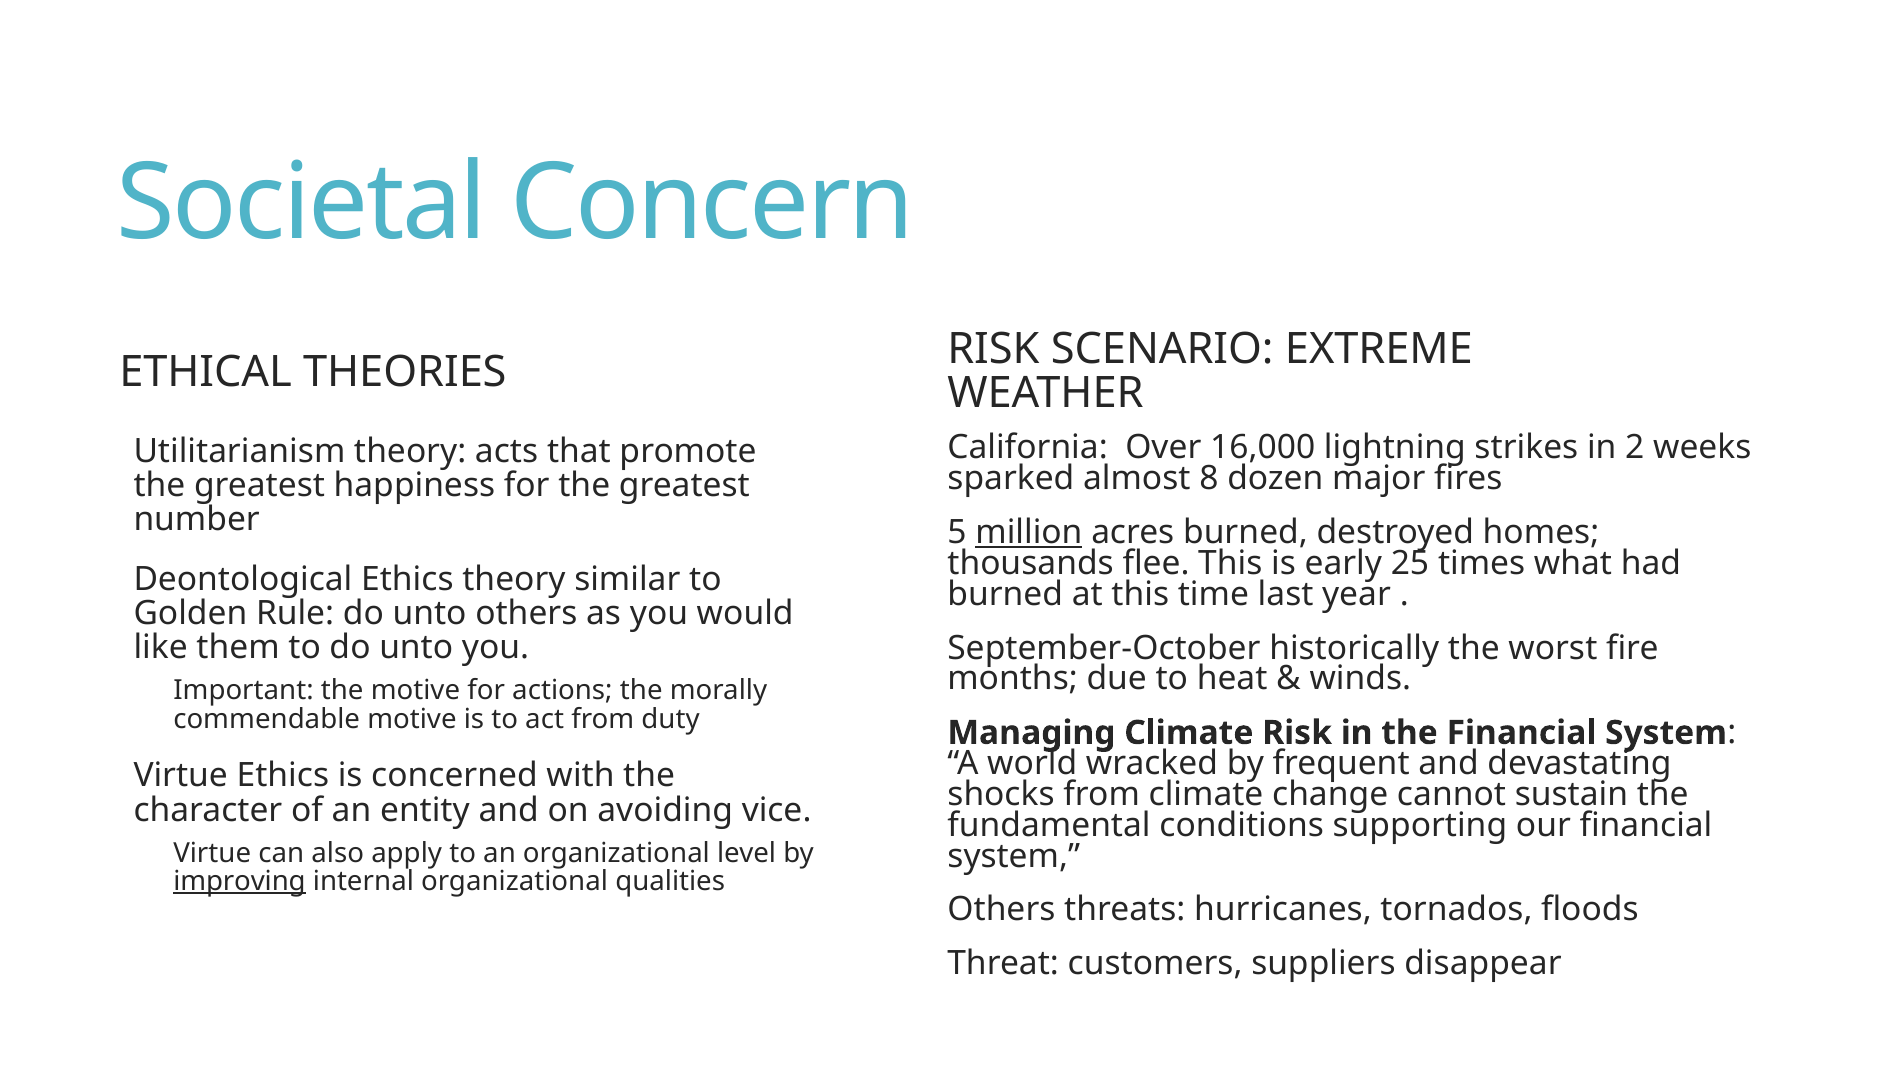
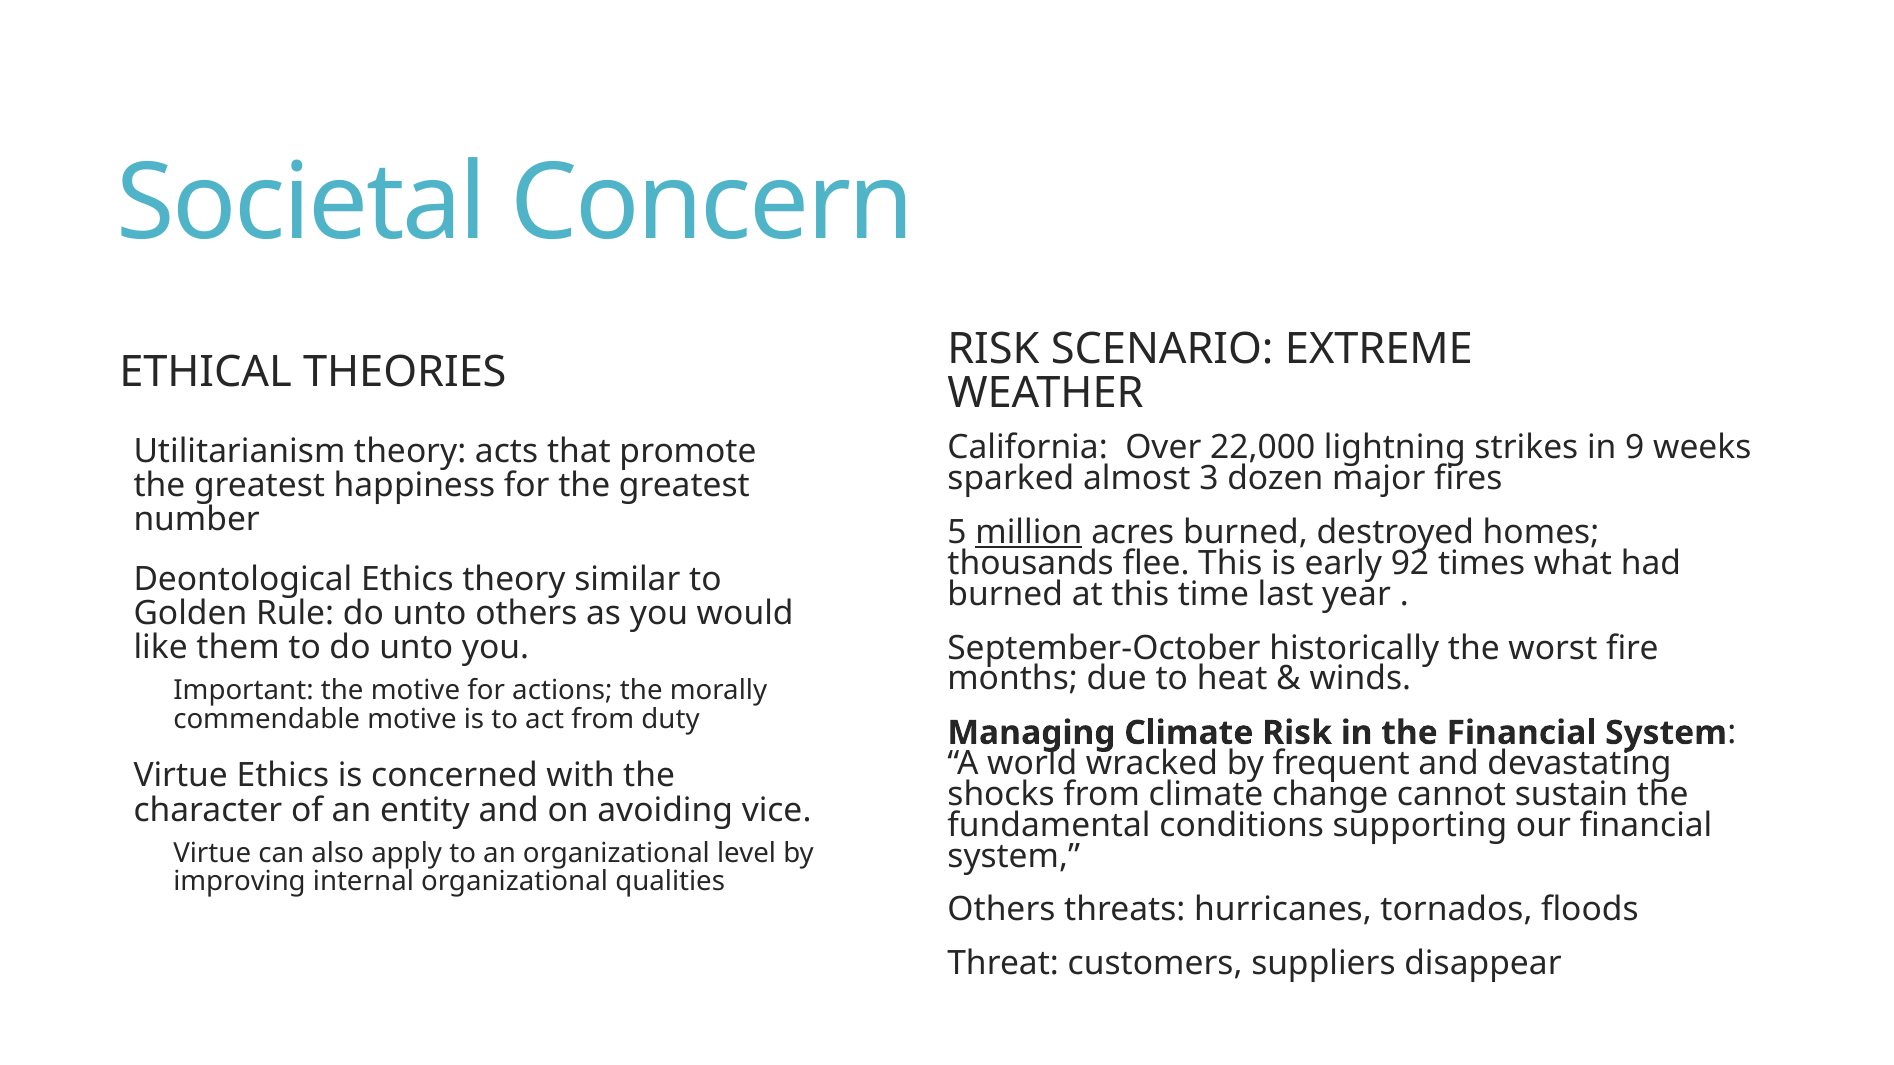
16,000: 16,000 -> 22,000 (1263, 448)
2: 2 -> 9 (1635, 448)
8: 8 -> 3 (1209, 479)
25: 25 -> 92 (1410, 564)
improving underline: present -> none (240, 882)
